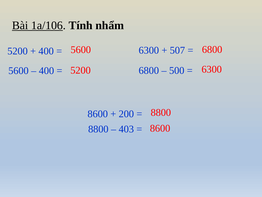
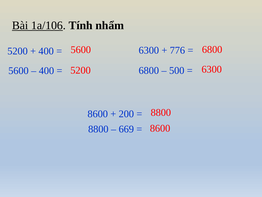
507: 507 -> 776 (177, 50)
403: 403 -> 669 (126, 129)
